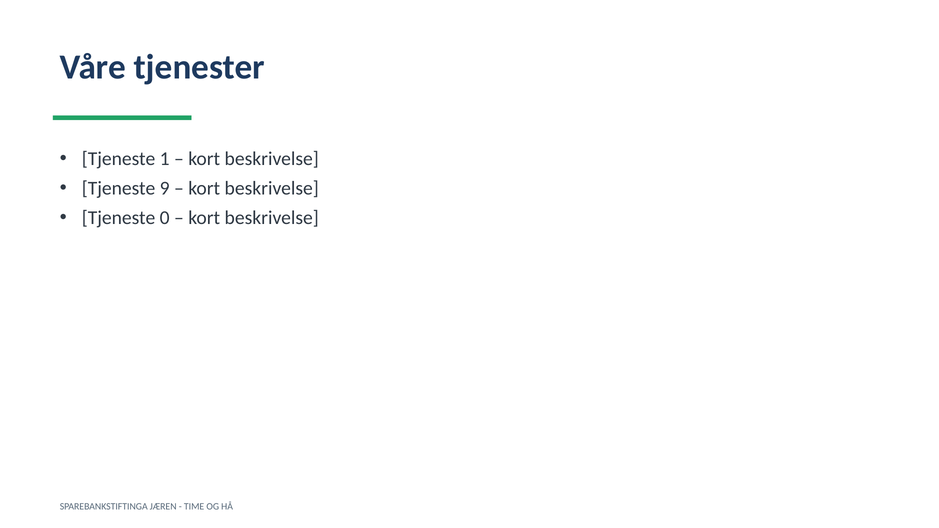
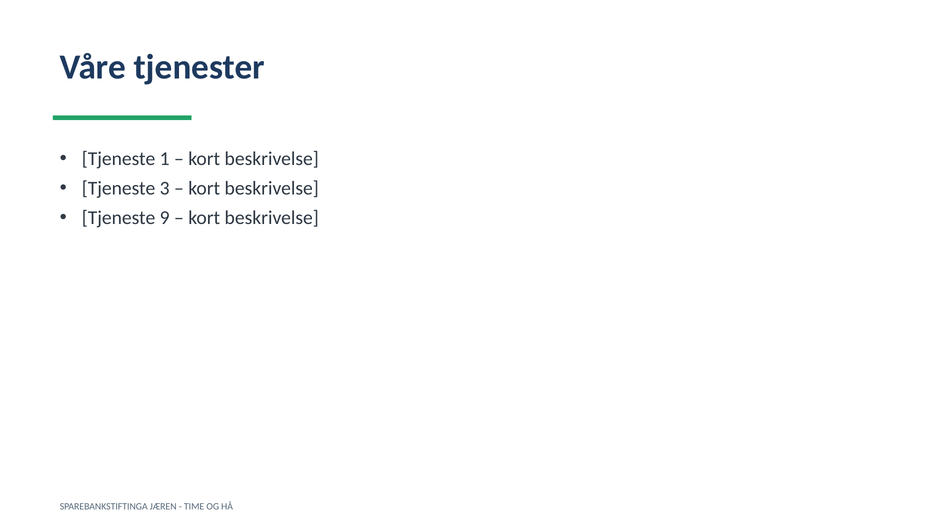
9: 9 -> 3 (165, 188)
0: 0 -> 9 (165, 218)
